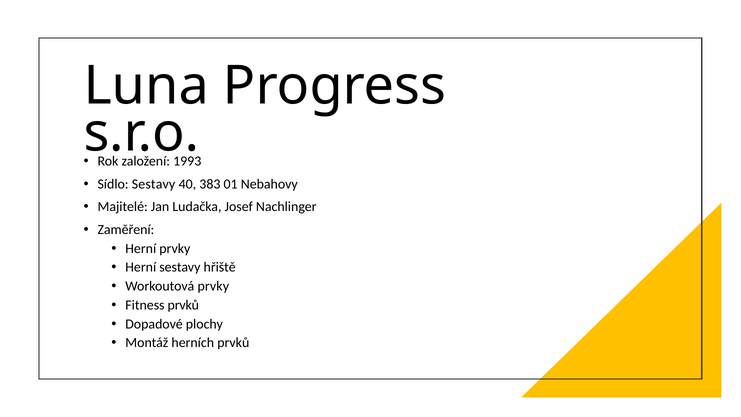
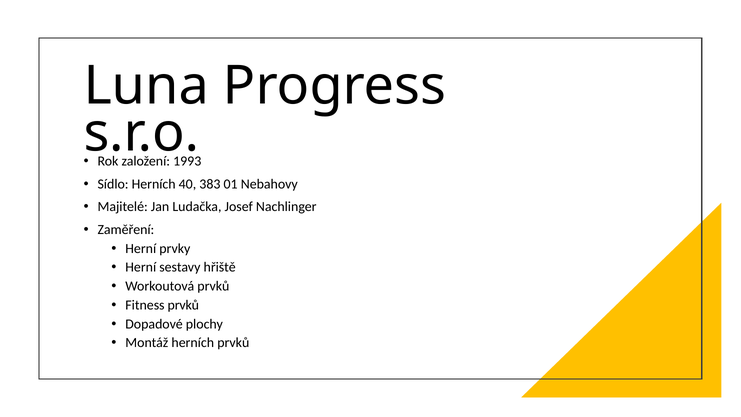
Sídlo Sestavy: Sestavy -> Herních (154, 184)
Workoutová prvky: prvky -> prvků (213, 286)
